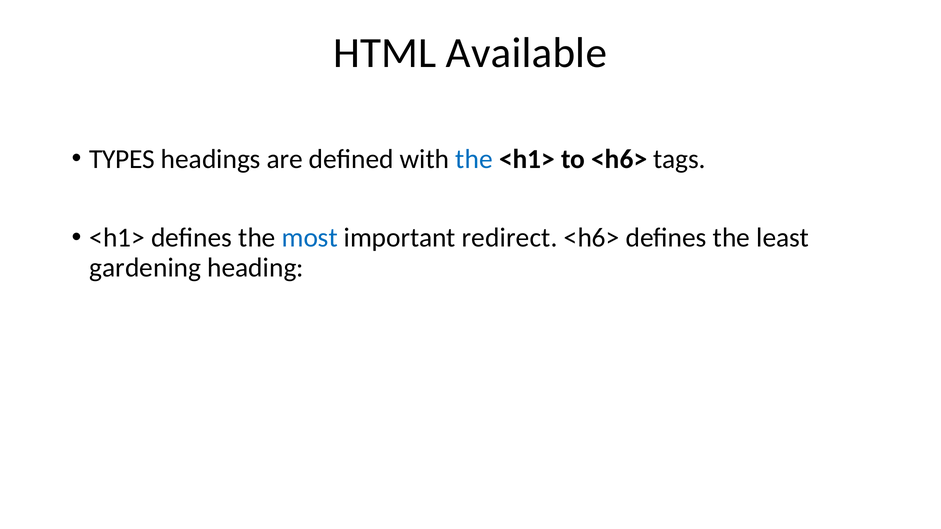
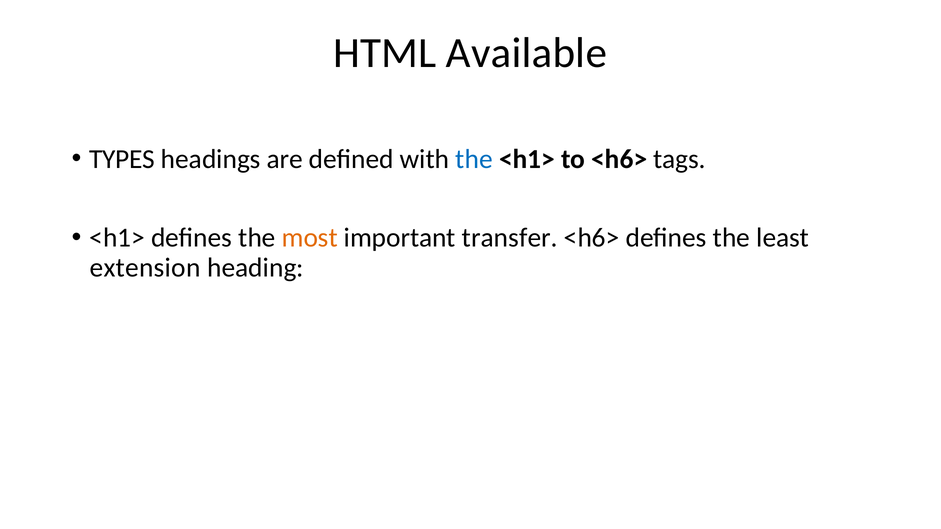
most colour: blue -> orange (310, 238)
redirect: redirect -> transfer (510, 238)
gardening: gardening -> extension (145, 268)
